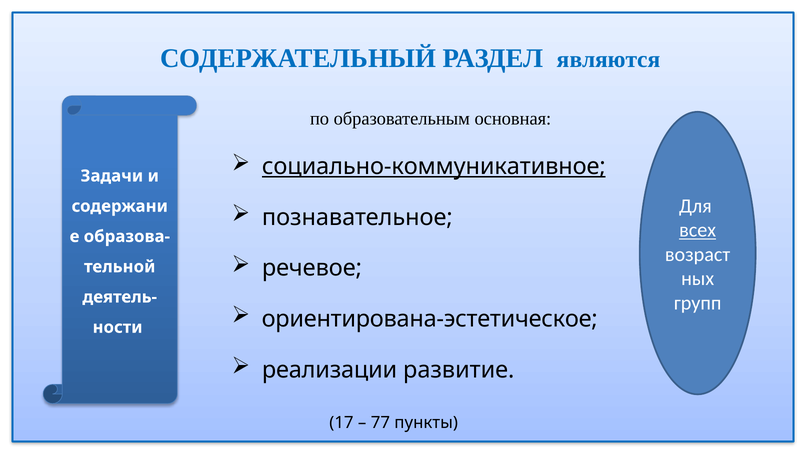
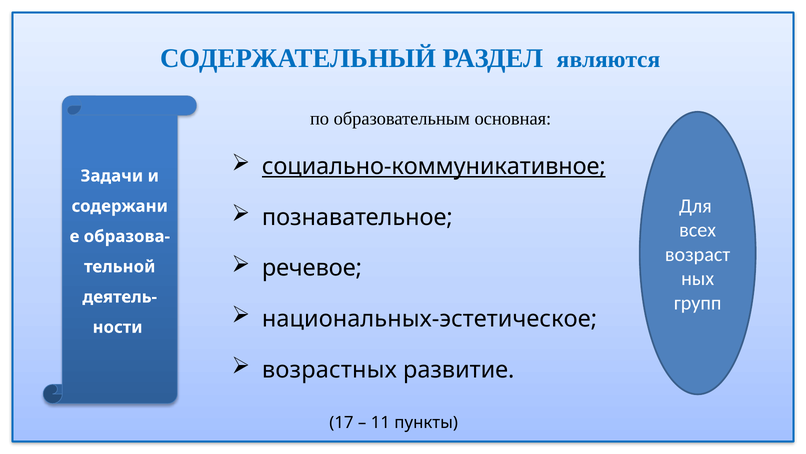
всех underline: present -> none (698, 230)
ориентирована-эстетическое: ориентирована-эстетическое -> национальных-эстетическое (430, 319)
реализации: реализации -> возрастных (329, 369)
77: 77 -> 11 (380, 422)
